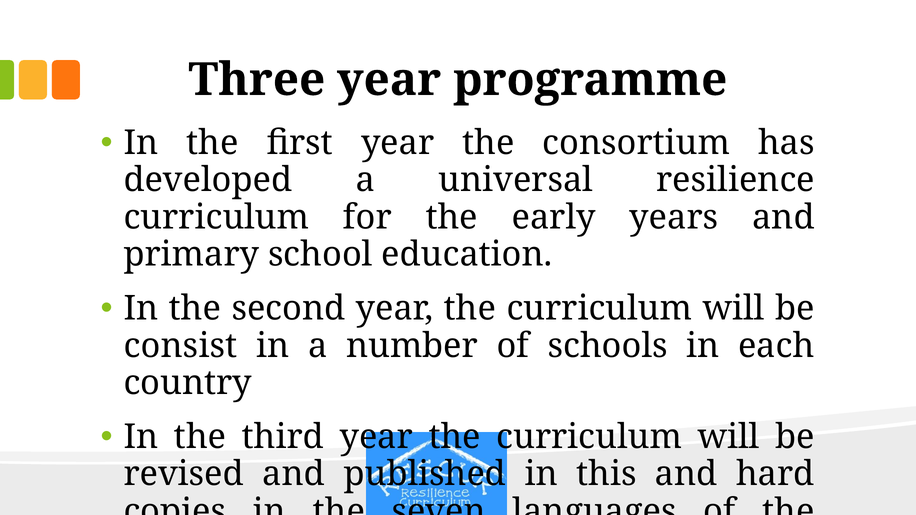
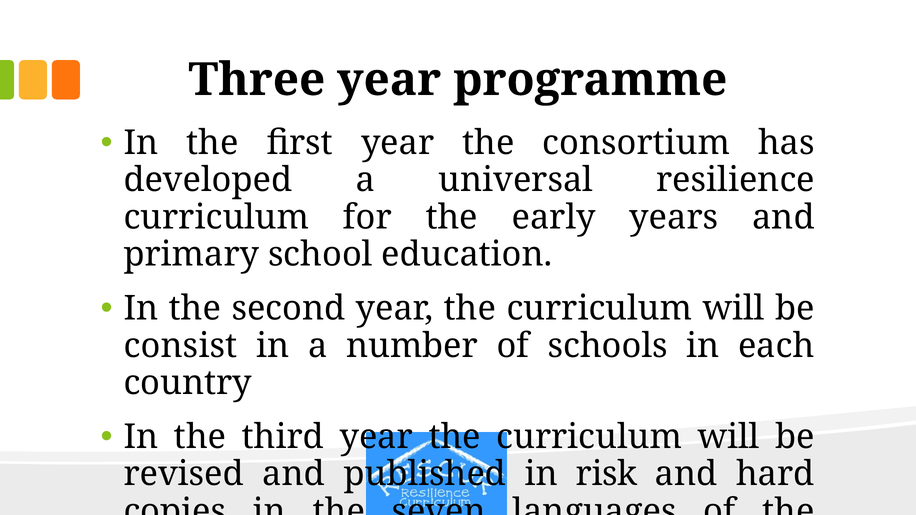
this: this -> risk (607, 474)
